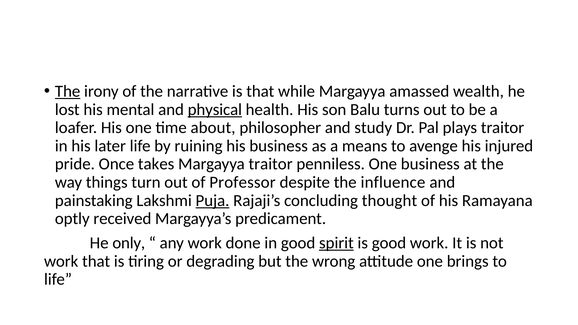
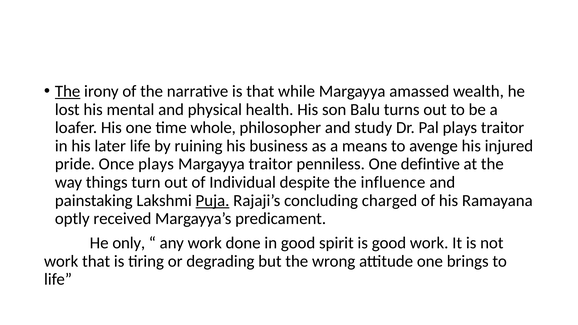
physical underline: present -> none (215, 110)
about: about -> whole (213, 128)
Once takes: takes -> plays (156, 164)
One business: business -> defintive (430, 164)
Professor: Professor -> Individual (243, 182)
thought: thought -> charged (390, 201)
spirit underline: present -> none (336, 243)
